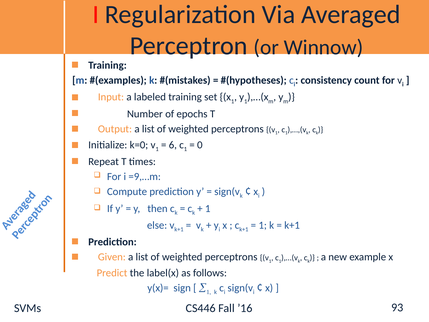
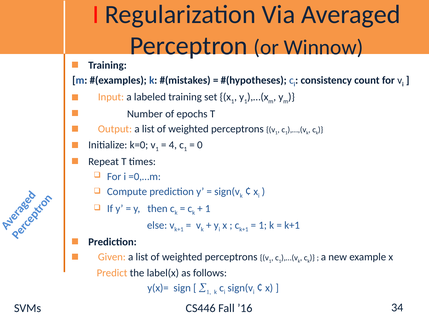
6: 6 -> 4 (173, 145)
=9,…m: =9,…m -> =0,…m (145, 177)
93: 93 -> 34 (397, 307)
